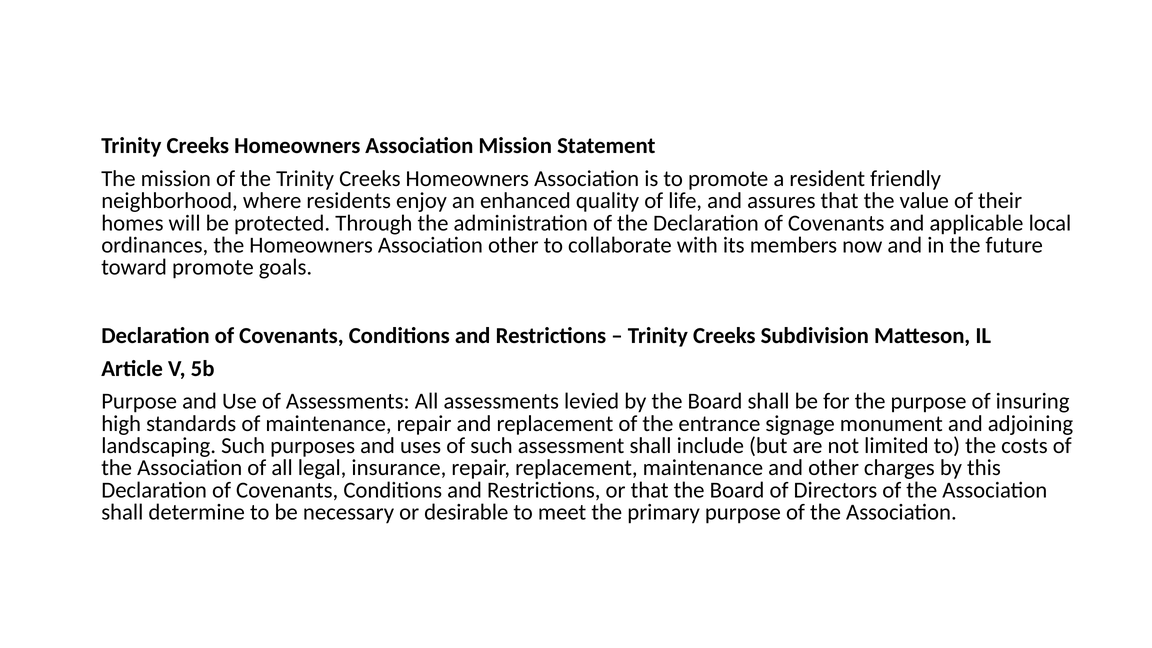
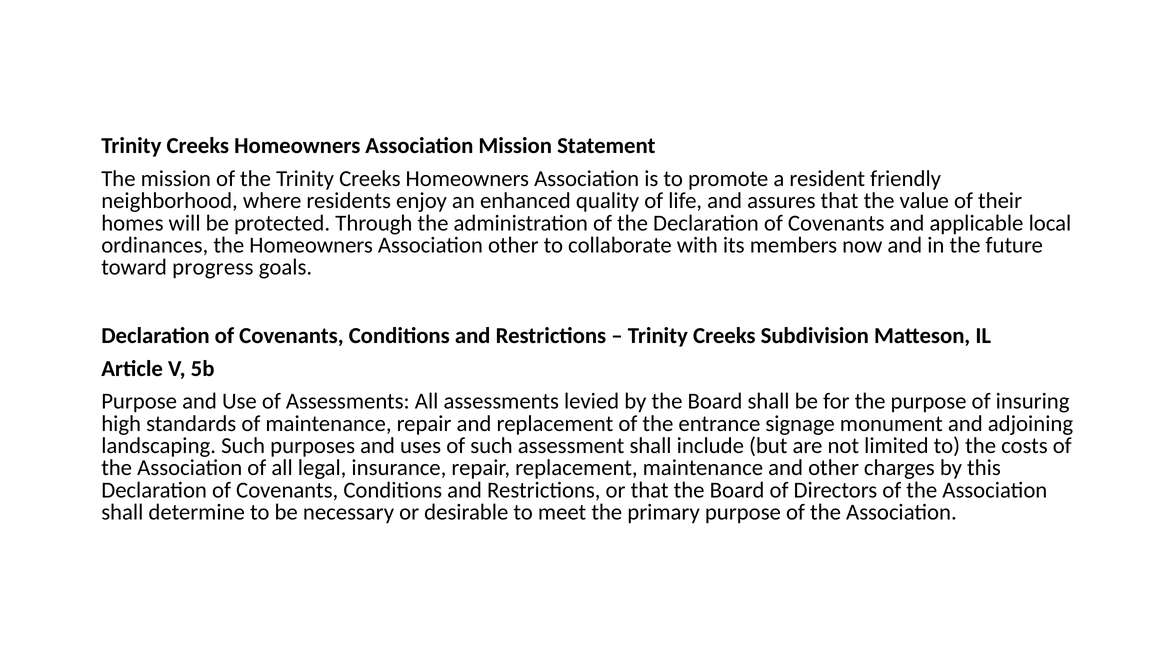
toward promote: promote -> progress (213, 267)
